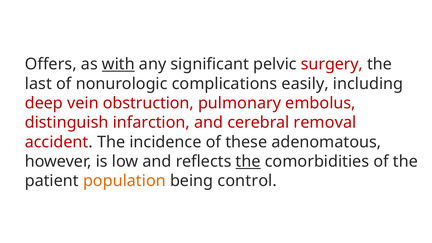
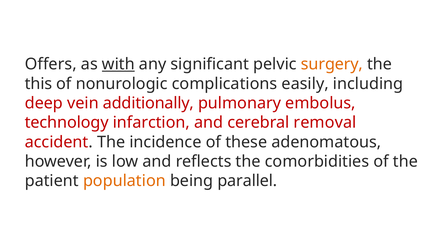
surgery colour: red -> orange (332, 64)
last: last -> this (38, 84)
obstruction: obstruction -> additionally (148, 103)
distinguish: distinguish -> technology (67, 123)
the underline: present -> none (248, 161)
control: control -> parallel (247, 181)
